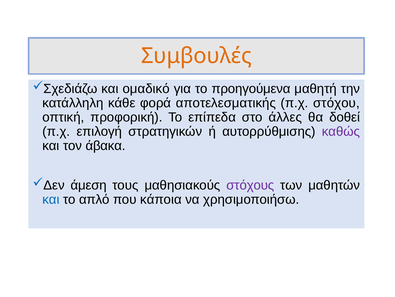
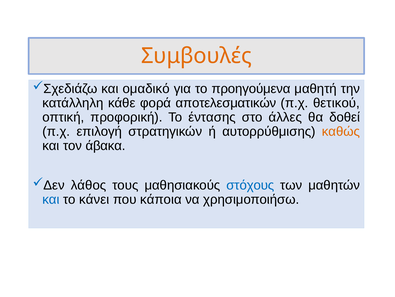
αποτελεσματικής: αποτελεσματικής -> αποτελεσματικών (226, 103)
στόχου: στόχου -> θετικού (336, 103)
επίπεδα: επίπεδα -> έντασης (212, 117)
καθώς colour: purple -> orange (341, 131)
άμεση: άμεση -> λάθος (89, 185)
στόχους colour: purple -> blue (250, 185)
απλό: απλό -> κάνει (94, 199)
